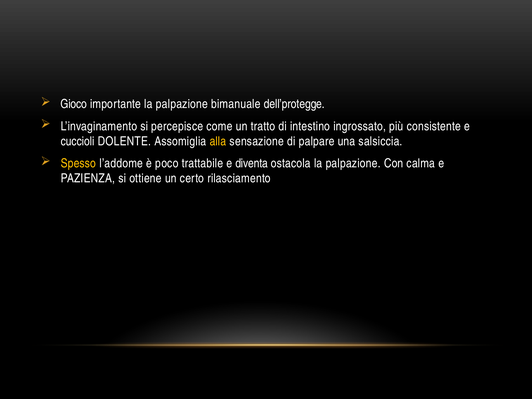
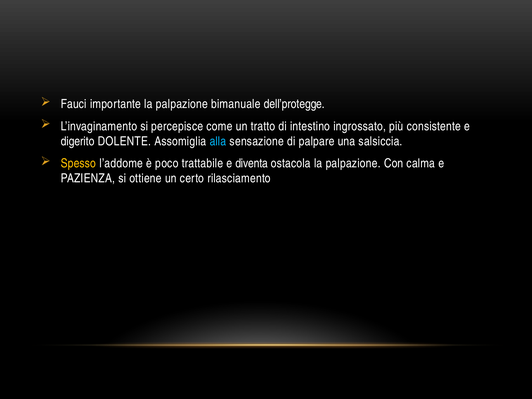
Gioco: Gioco -> Fauci (74, 104)
cuccioli: cuccioli -> digerito (78, 141)
alla colour: yellow -> light blue (218, 141)
